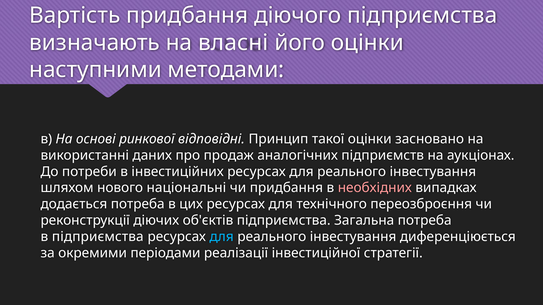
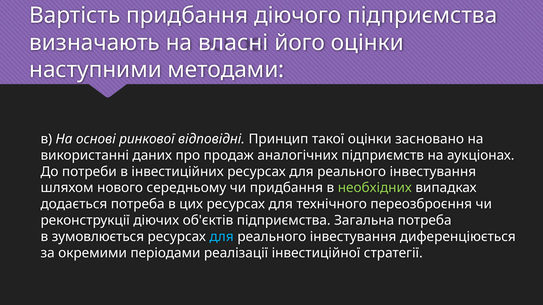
національні: національні -> середньому (186, 188)
необхідних colour: pink -> light green (375, 188)
в підприємства: підприємства -> зумовлюється (98, 237)
